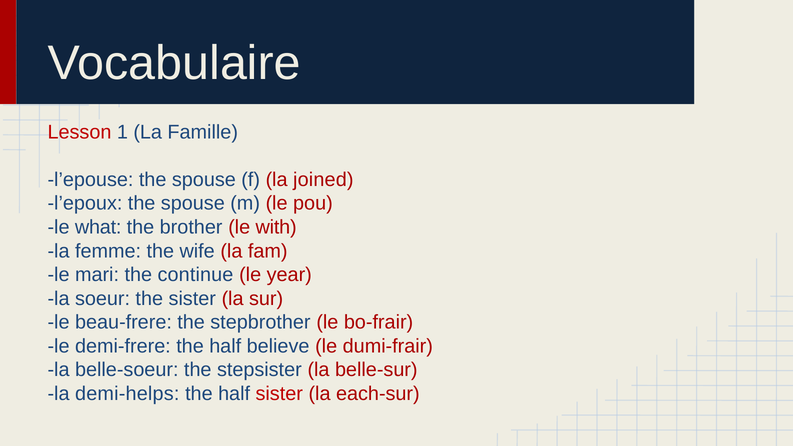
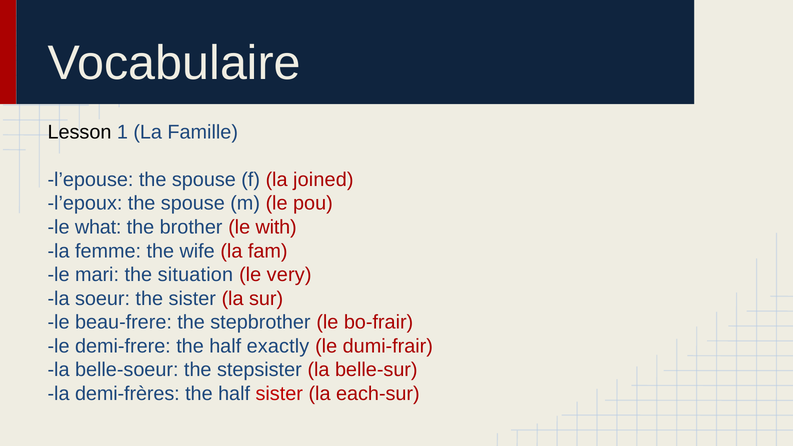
Lesson colour: red -> black (80, 132)
continue: continue -> situation (195, 275)
year: year -> very (289, 275)
believe: believe -> exactly (278, 346)
demi-helps: demi-helps -> demi-frères (127, 394)
